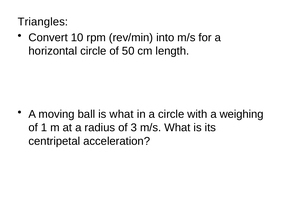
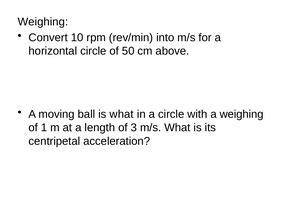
Triangles: Triangles -> Weighing (43, 22)
length: length -> above (172, 51)
radius: radius -> length (100, 127)
